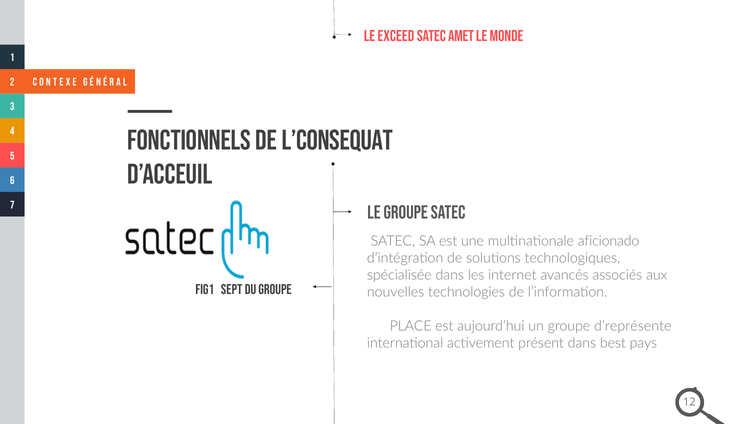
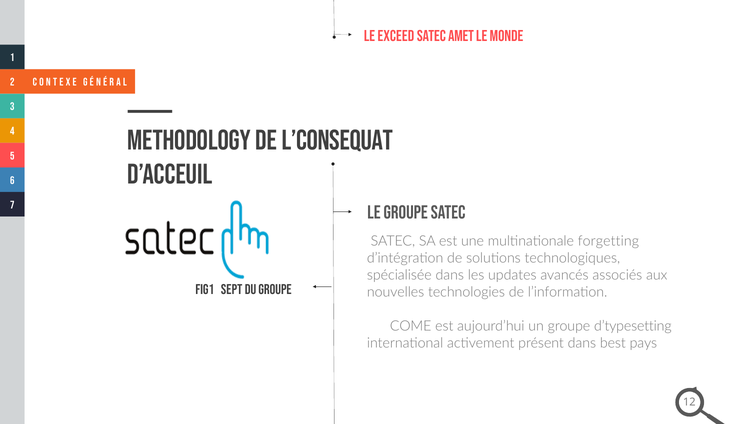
Fonctionnels: Fonctionnels -> Methodology (189, 140)
aficionado: aficionado -> forgetting (608, 241)
internet: internet -> updates (512, 275)
PLACE: PLACE -> COME (411, 326)
d’représente: d’représente -> d’typesetting (633, 326)
